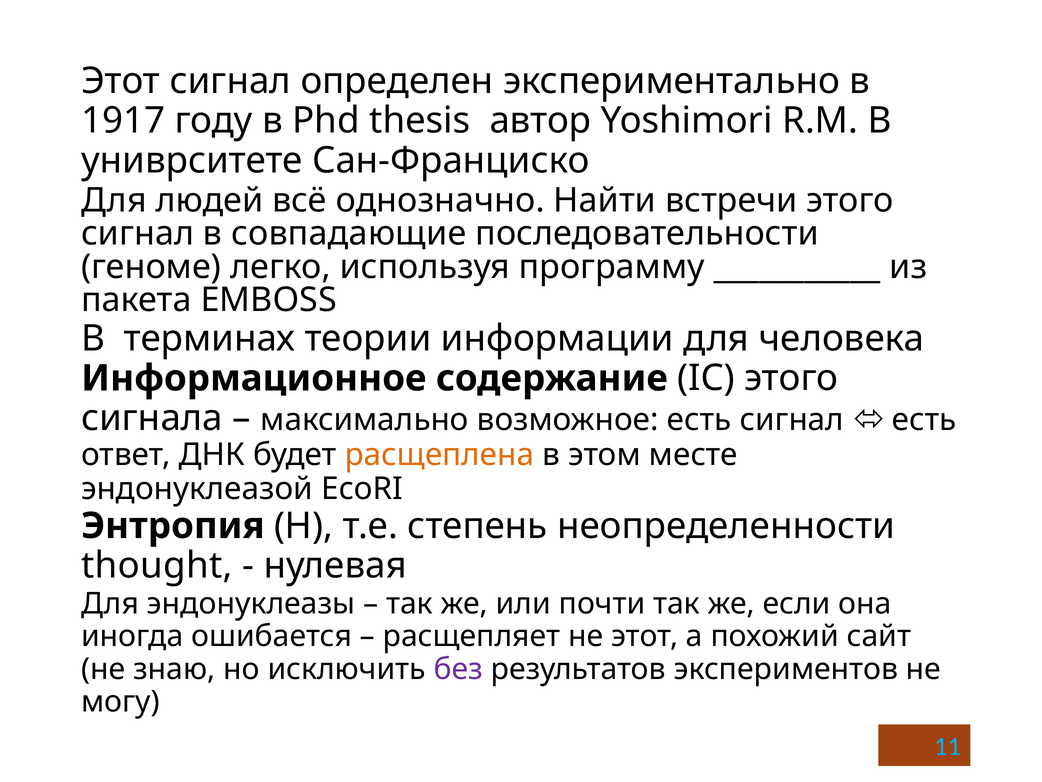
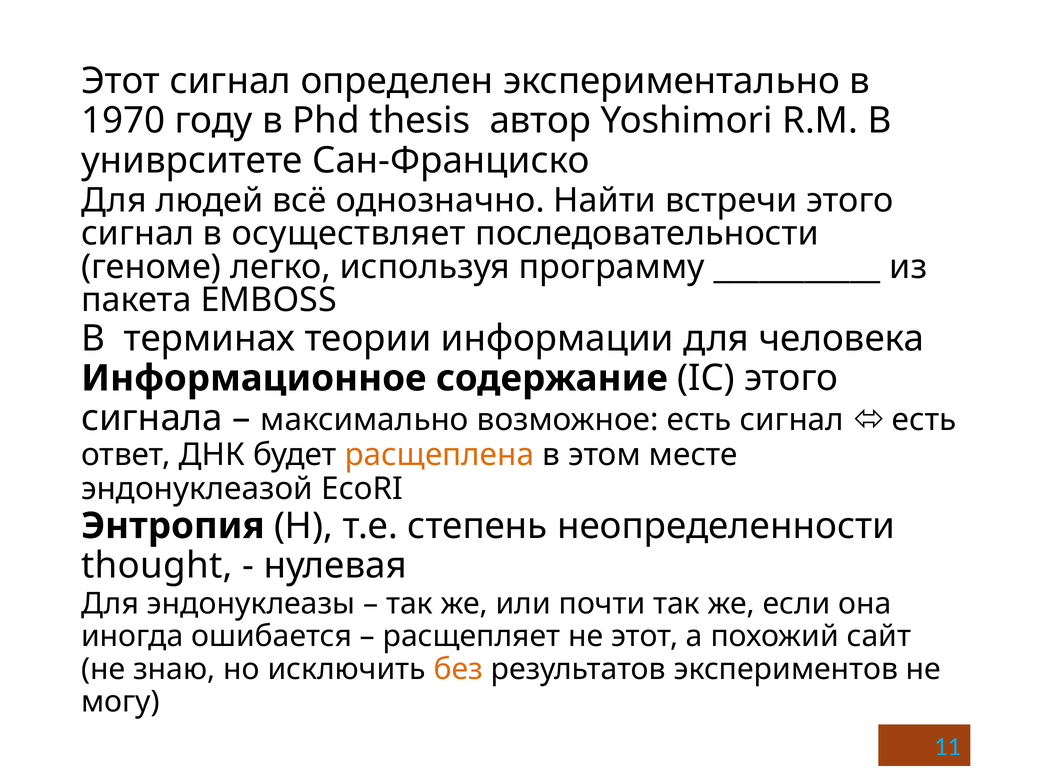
1917: 1917 -> 1970 (123, 121)
совпадающие: совпадающие -> осуществляет (349, 234)
без colour: purple -> orange (458, 669)
